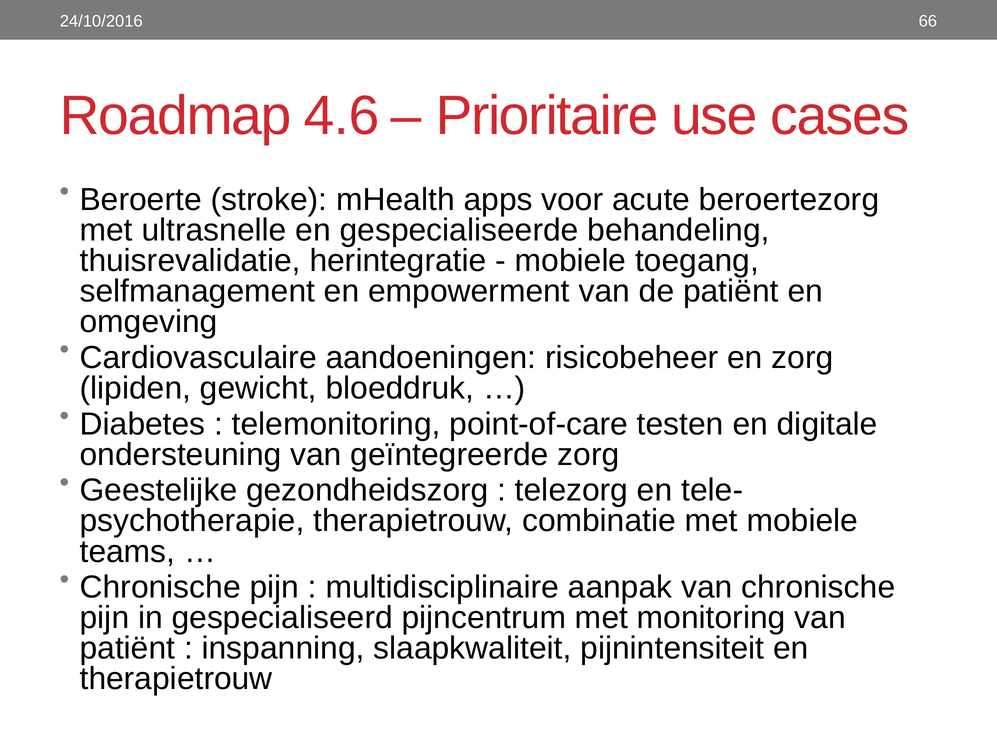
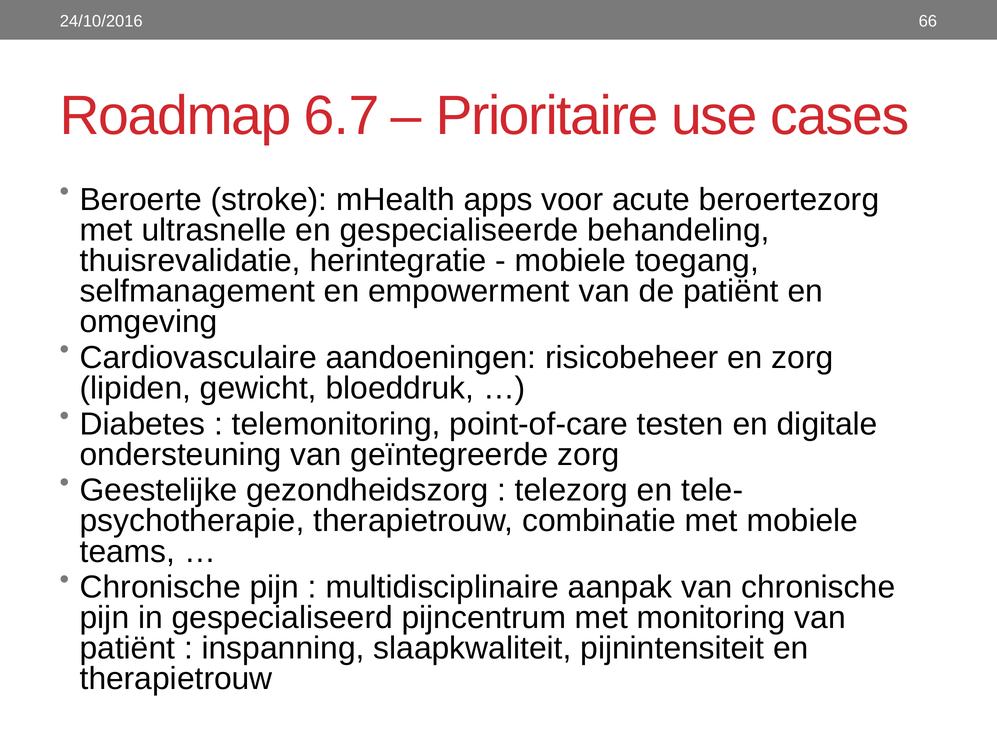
4.6: 4.6 -> 6.7 (341, 116)
